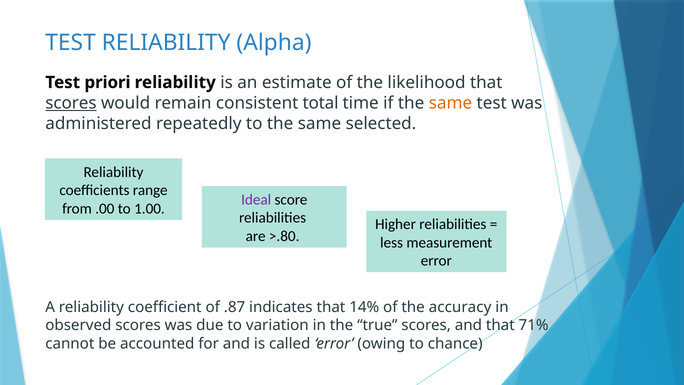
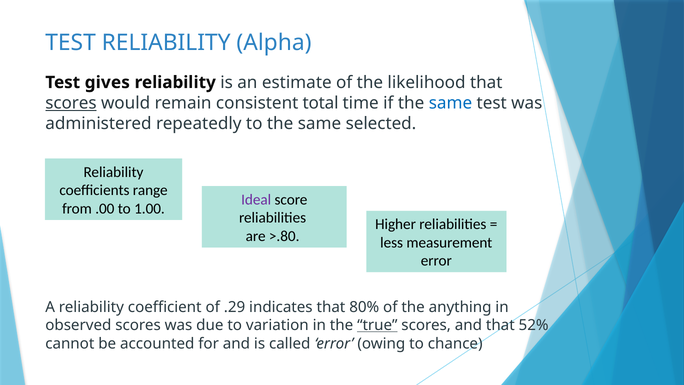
priori: priori -> gives (107, 82)
same colour: orange -> blue (450, 103)
.87: .87 -> .29 (235, 307)
14%: 14% -> 80% (364, 307)
accuracy: accuracy -> anything (460, 307)
true underline: none -> present (377, 325)
71%: 71% -> 52% (534, 325)
